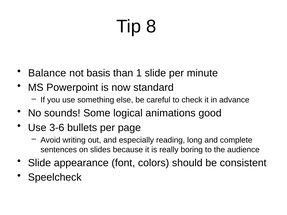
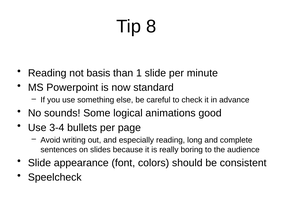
Balance: Balance -> Reading (47, 73)
3-6: 3-6 -> 3-4 (57, 128)
